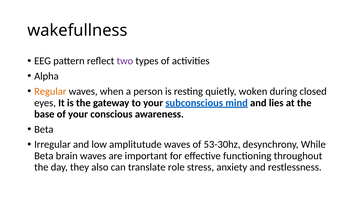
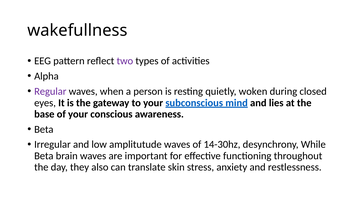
Regular colour: orange -> purple (50, 91)
53-30hz: 53-30hz -> 14-30hz (222, 144)
role: role -> skin (176, 167)
